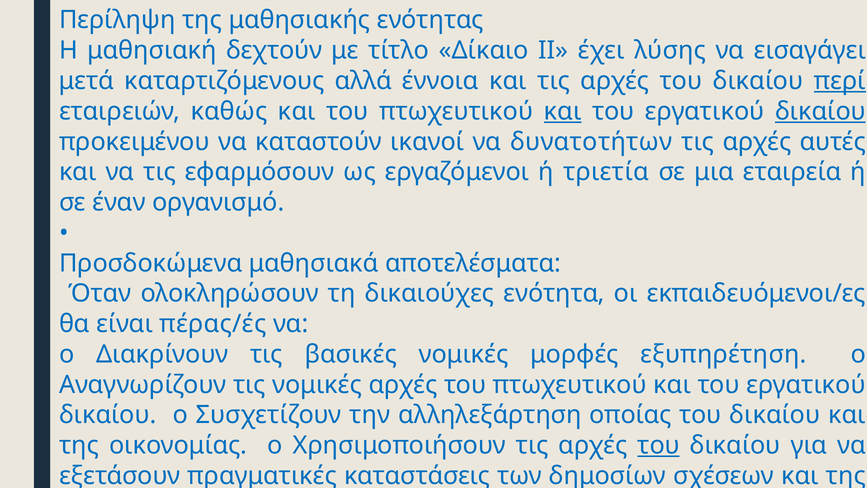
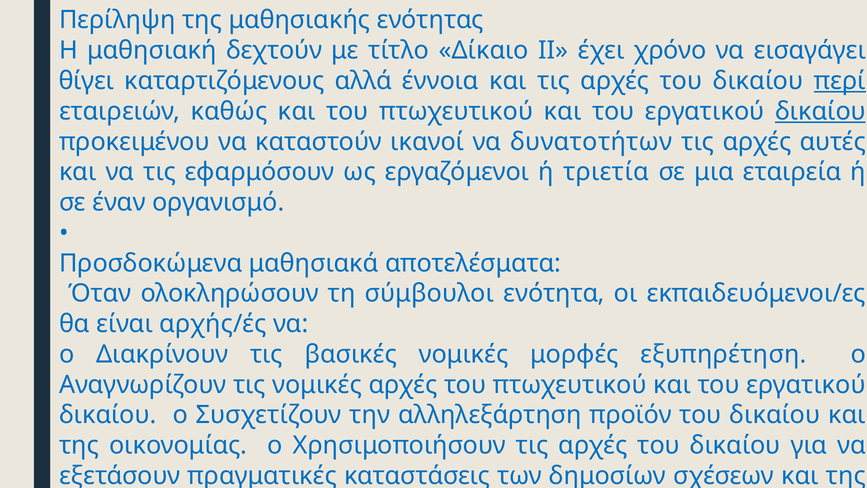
λύσης: λύσης -> χρόνο (670, 50)
μετά: μετά -> θίγει (86, 81)
και underline: present -> none (563, 111)
δικαιούχες: δικαιούχες -> σύμβουλοι (429, 293)
πέρας/ές: πέρας/ές -> αρχής/ές (213, 324)
οποίας: οποίας -> προϊόν (631, 415)
του underline: present -> none (659, 445)
